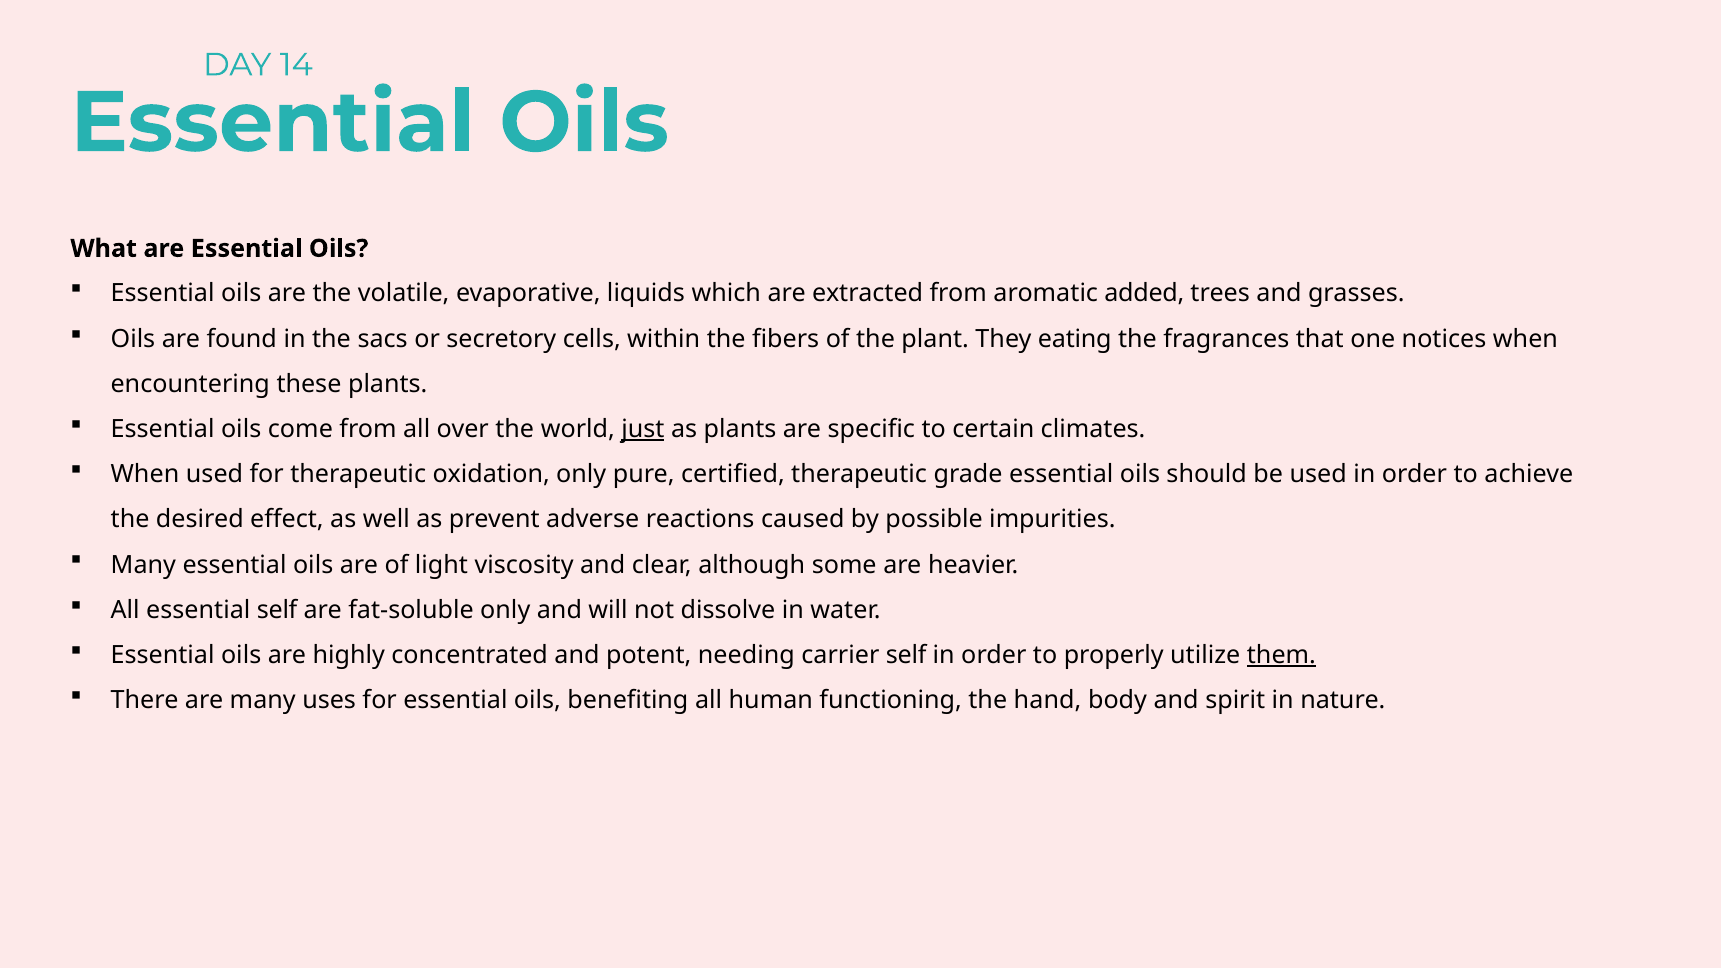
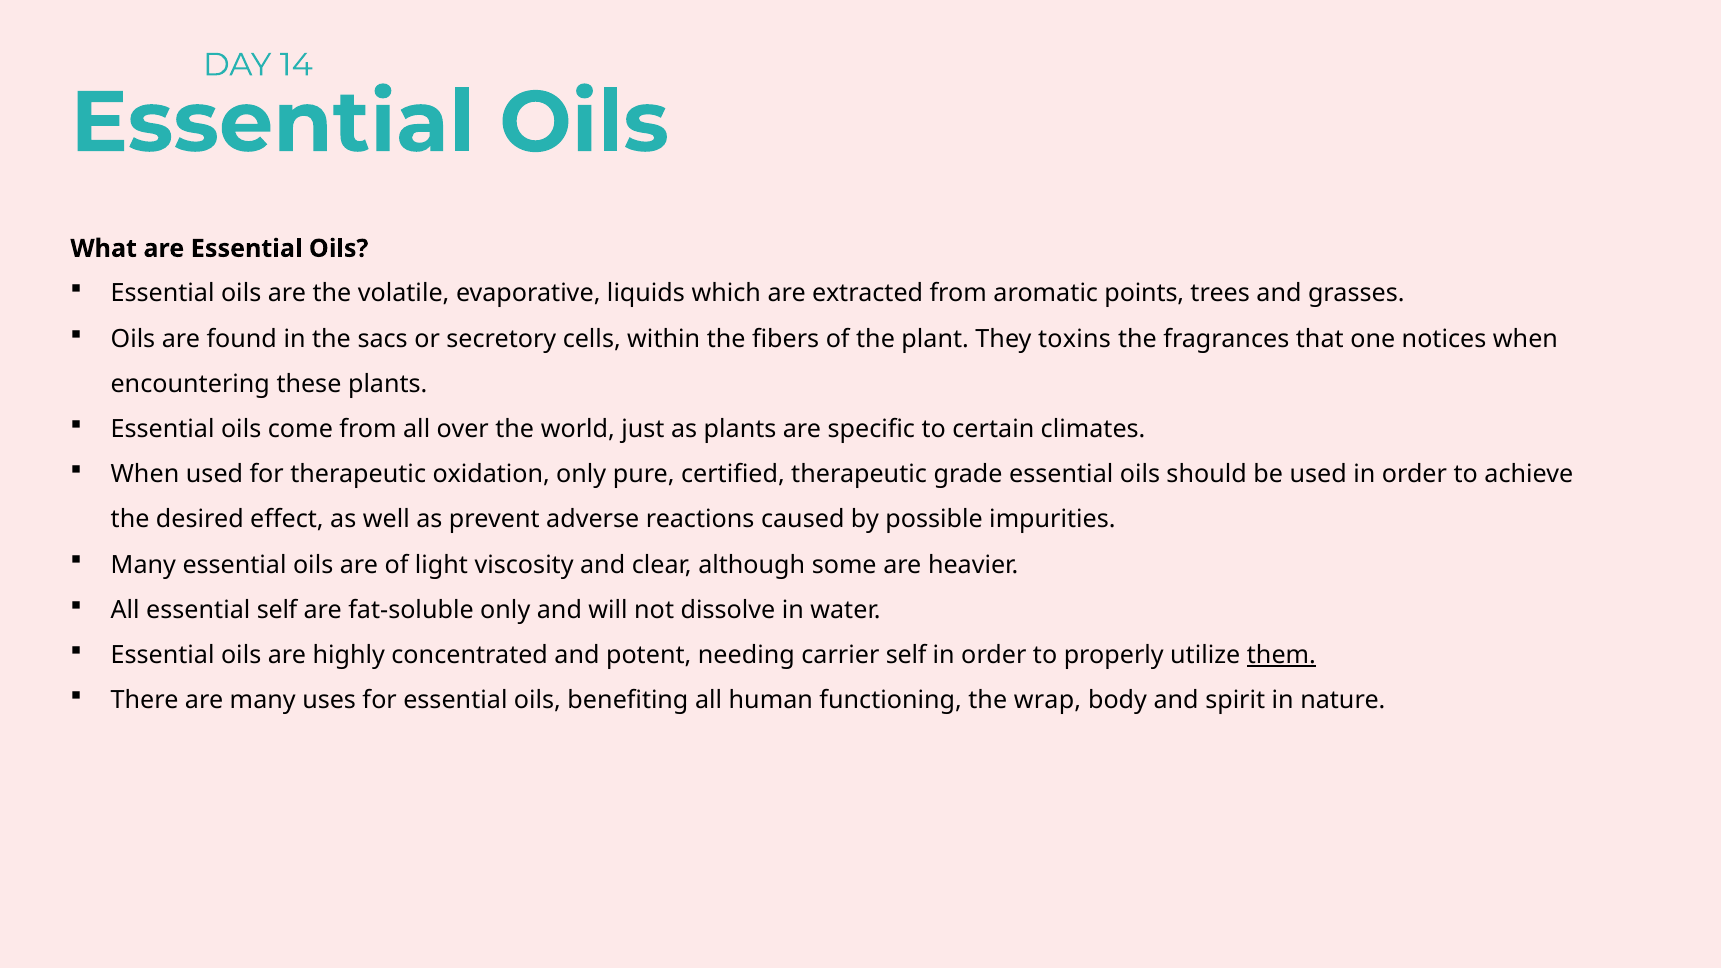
added: added -> points (1144, 294)
eating: eating -> toxins (1075, 339)
just underline: present -> none (643, 429)
hand: hand -> wrap (1048, 700)
